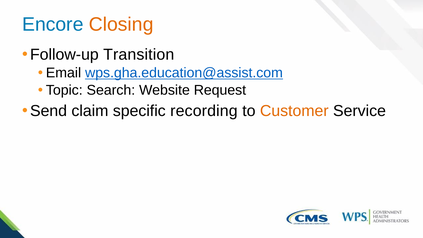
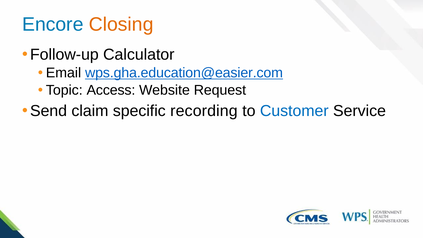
Transition: Transition -> Calculator (139, 54)
wps.gha.education@assist.com: wps.gha.education@assist.com -> wps.gha.education@easier.com (184, 73)
Search: Search -> Access (111, 90)
Customer colour: orange -> blue (294, 111)
